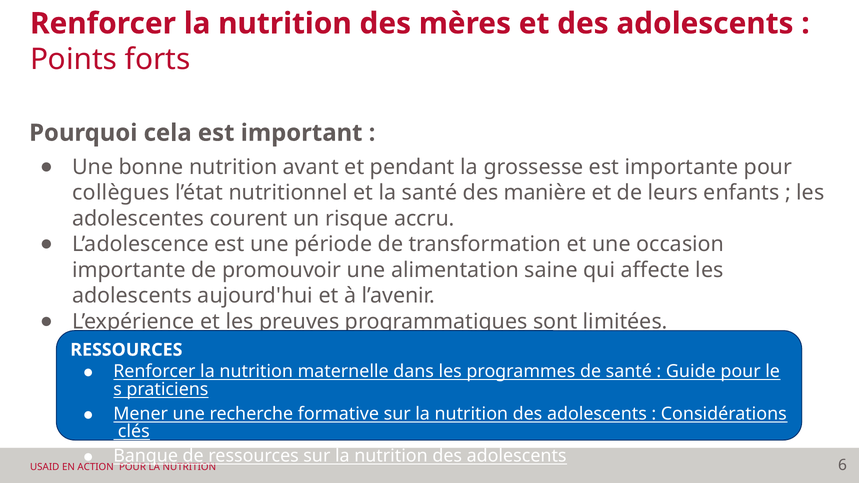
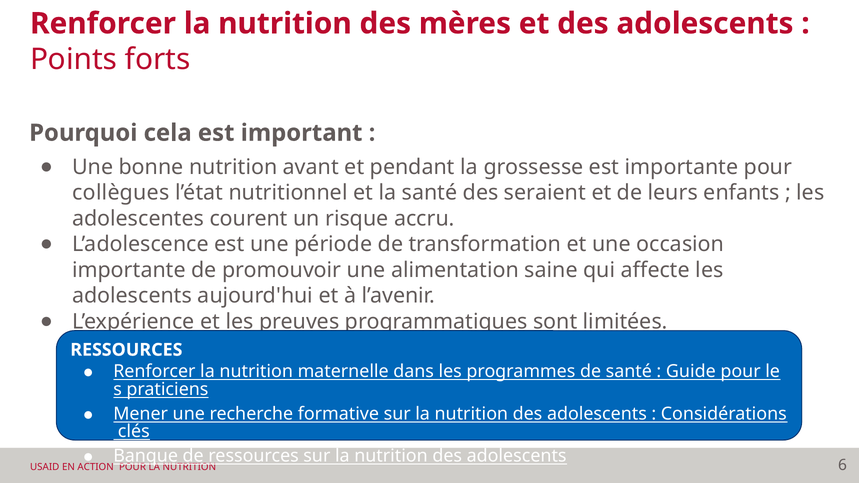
manière: manière -> seraient (545, 193)
